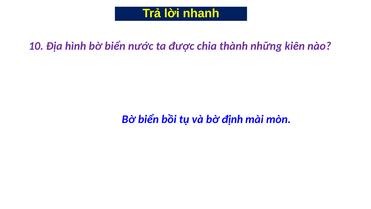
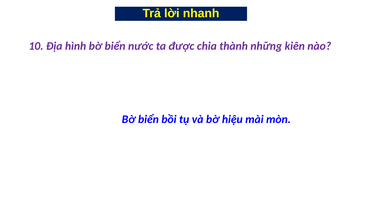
định: định -> hiệu (232, 119)
